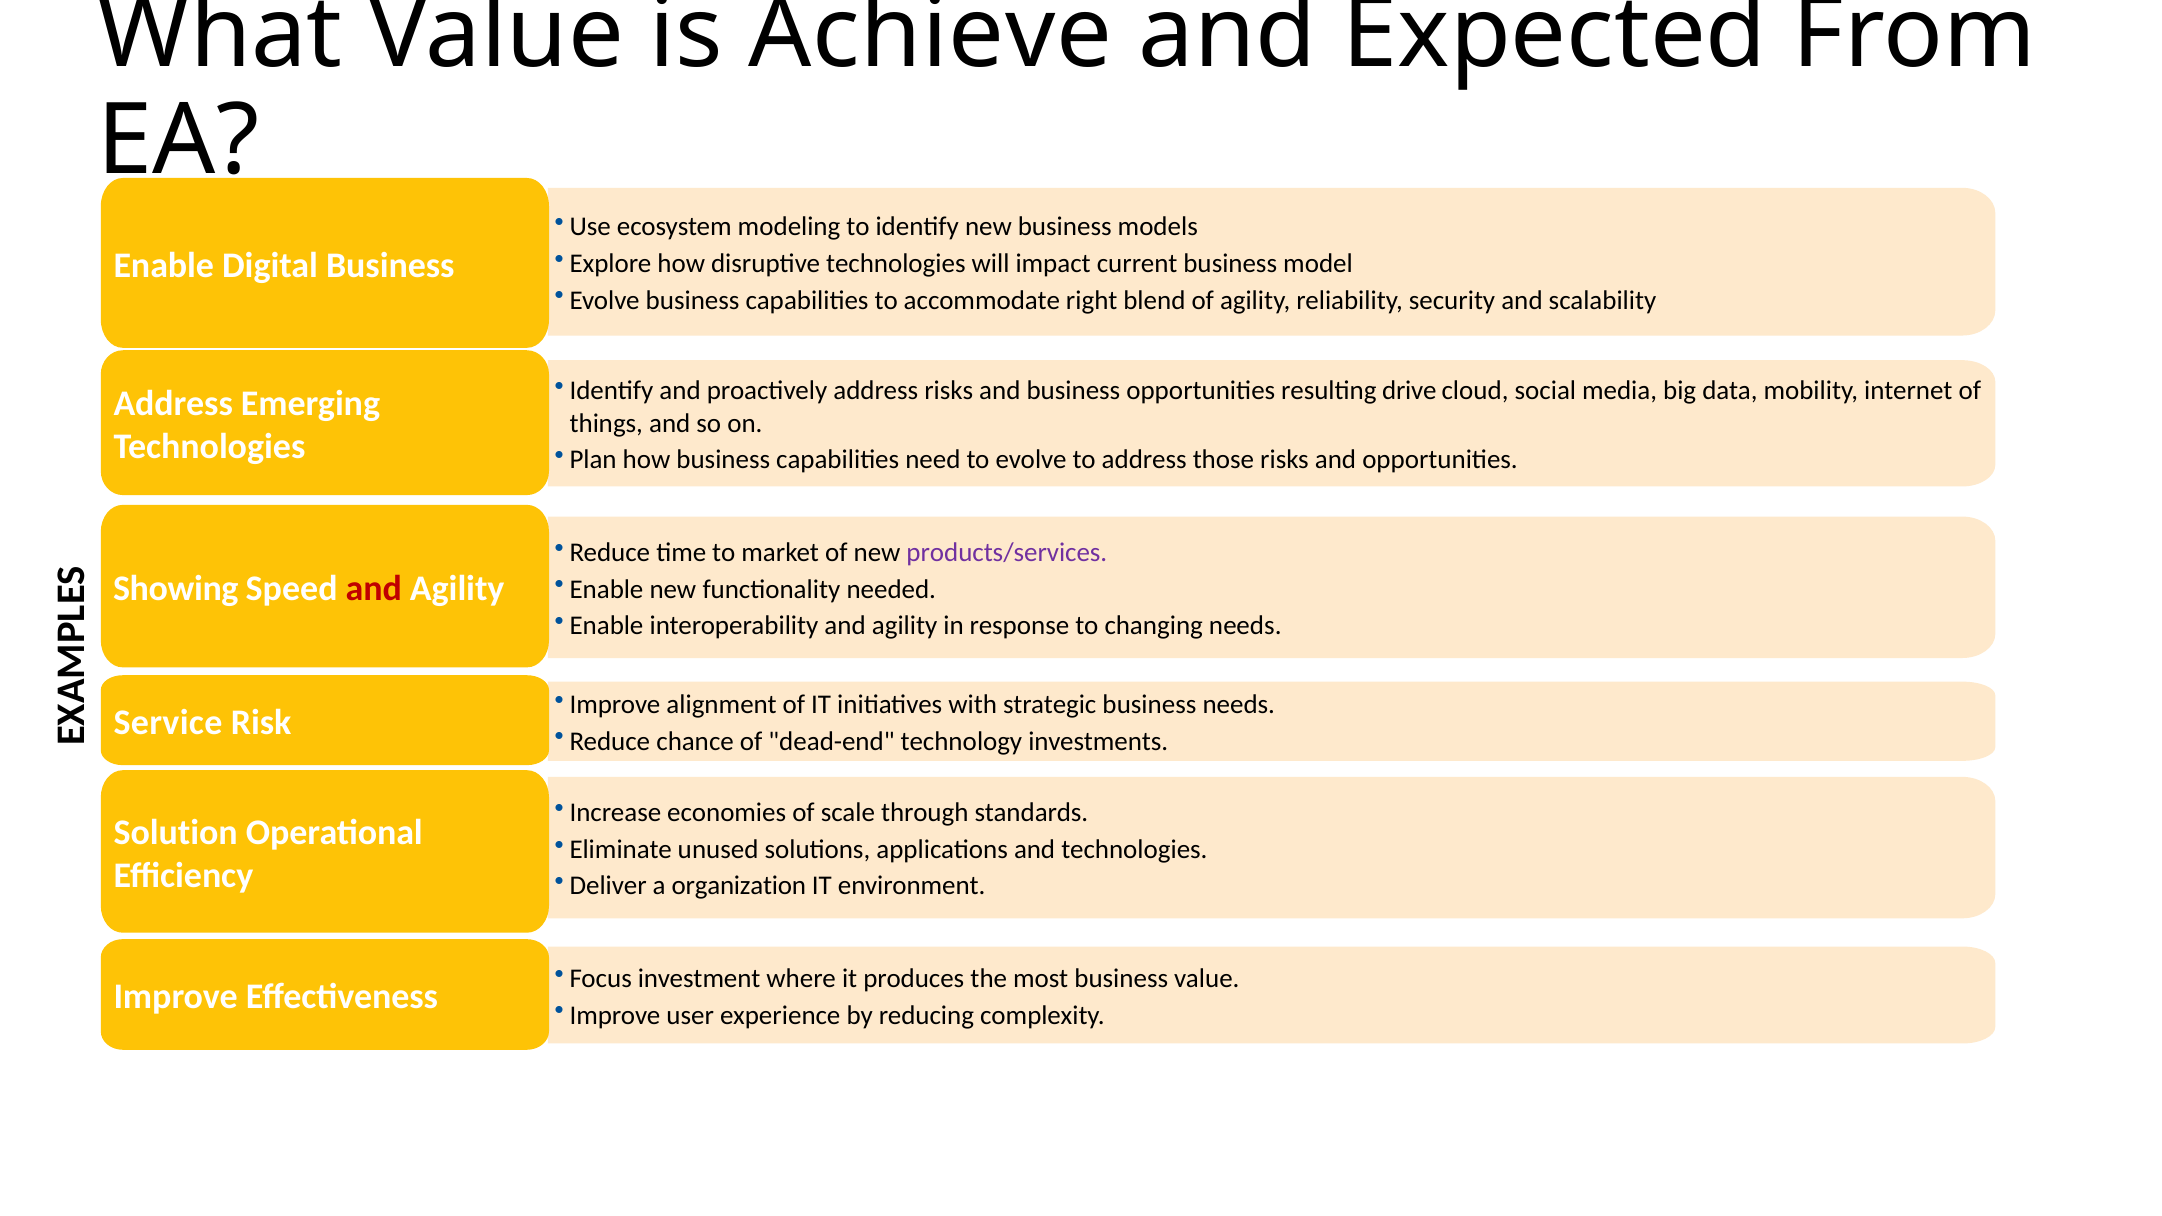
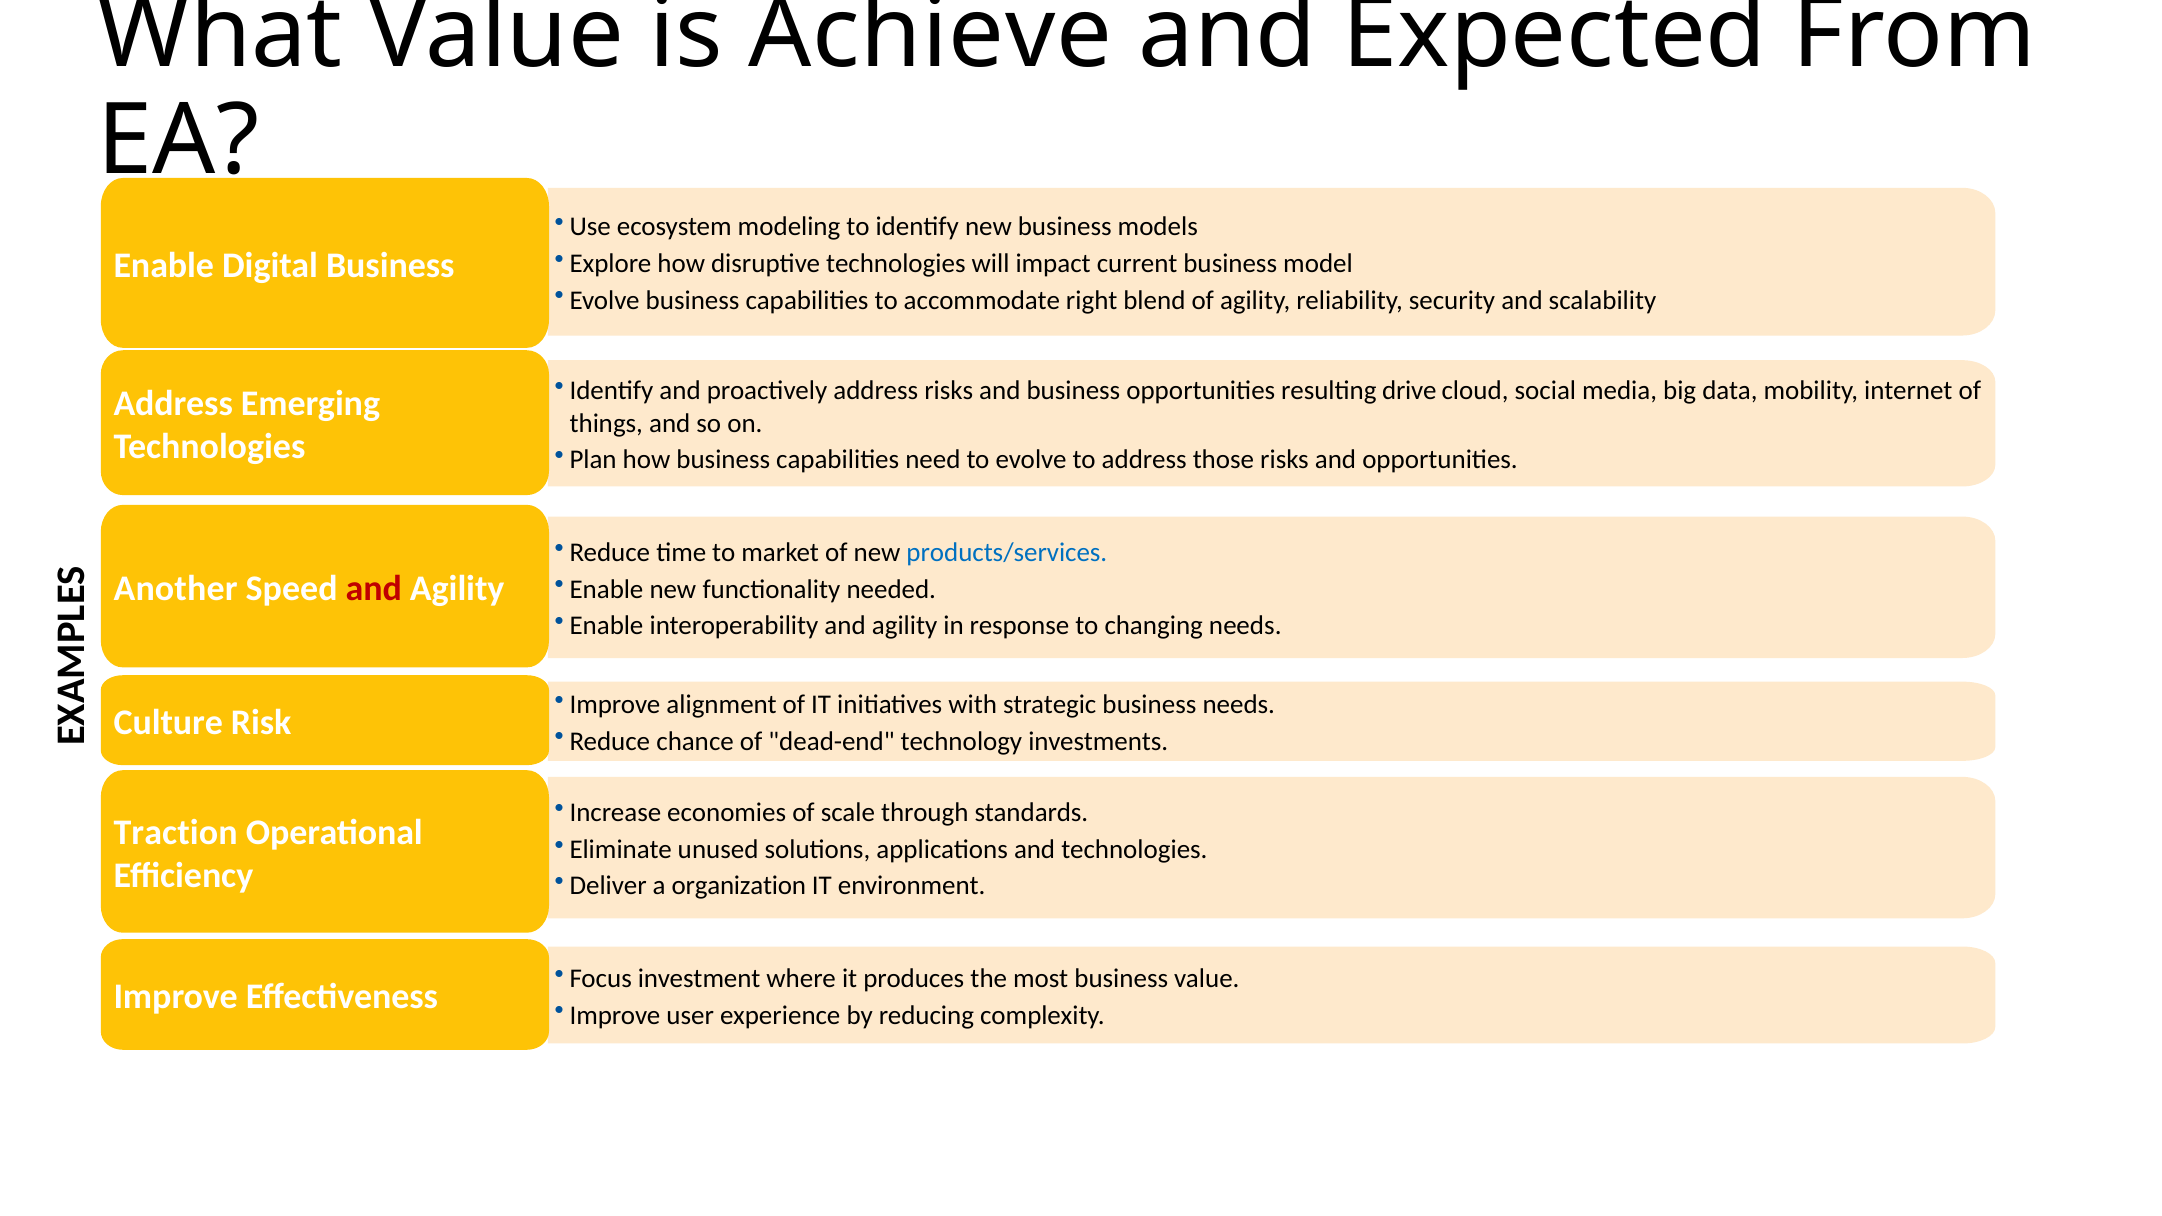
products/services colour: purple -> blue (1007, 553)
Showing: Showing -> Another (176, 589)
Service: Service -> Culture (168, 723)
Solution: Solution -> Traction (176, 832)
